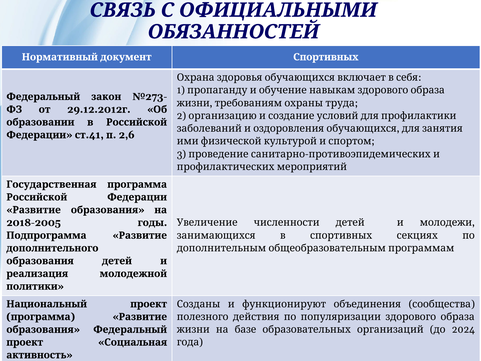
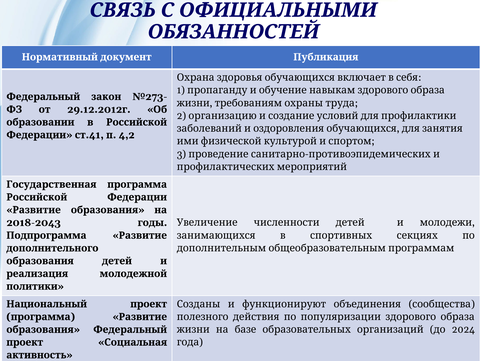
Спортивных: Спортивных -> Публикация (326, 57)
2,6: 2,6 -> 4,2 (127, 135)
2018-2005: 2018-2005 -> 2018-2043 (34, 223)
